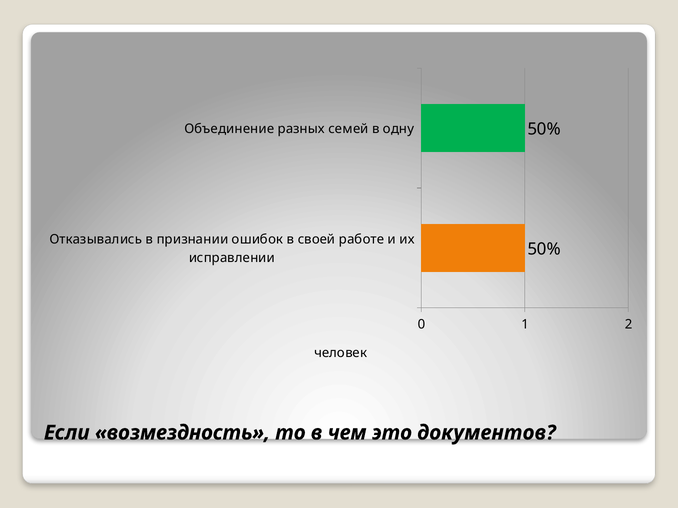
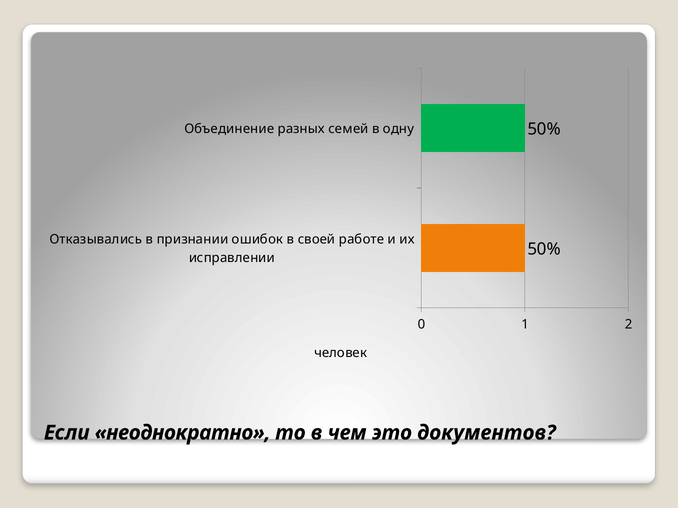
возмездность: возмездность -> неоднократно (183, 433)
